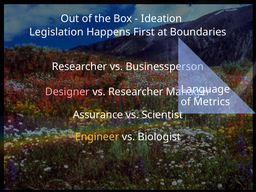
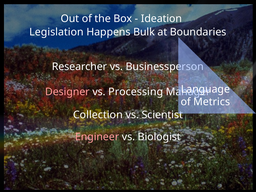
First: First -> Bulk (144, 32)
vs Researcher: Researcher -> Processing (136, 92)
Assurance: Assurance -> Collection (98, 115)
Engineer colour: yellow -> pink (97, 137)
